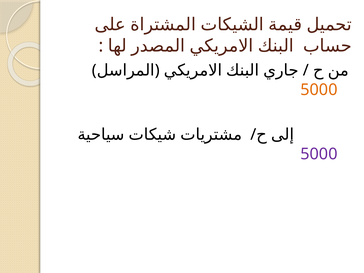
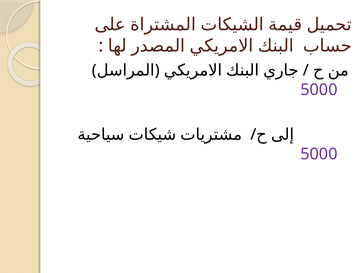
5000 colour: orange -> purple (319, 90)
